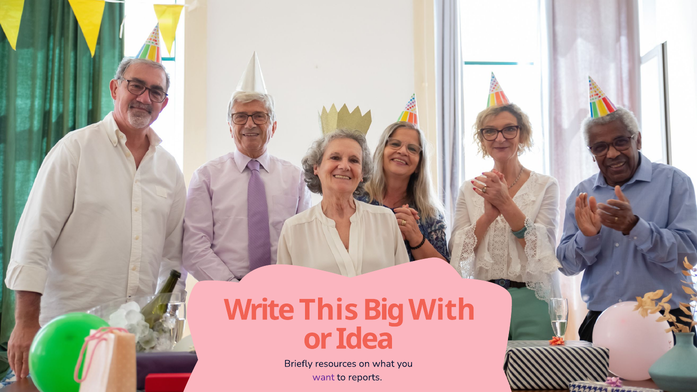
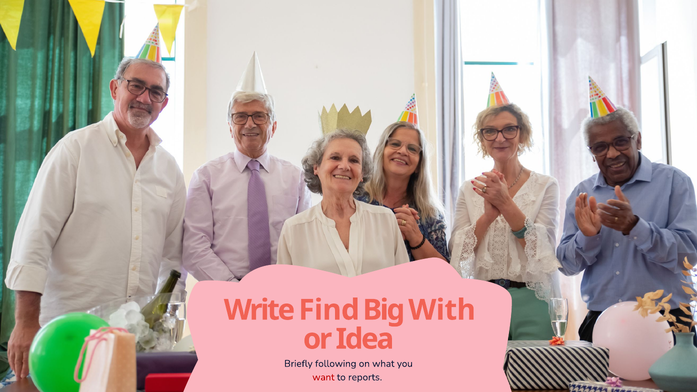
This: This -> Find (329, 310)
resources: resources -> following (336, 364)
want colour: purple -> red (323, 377)
